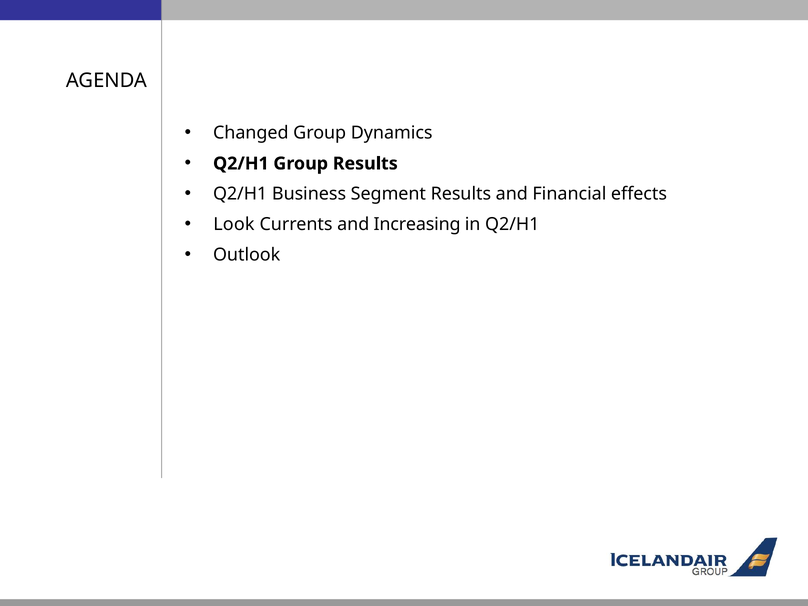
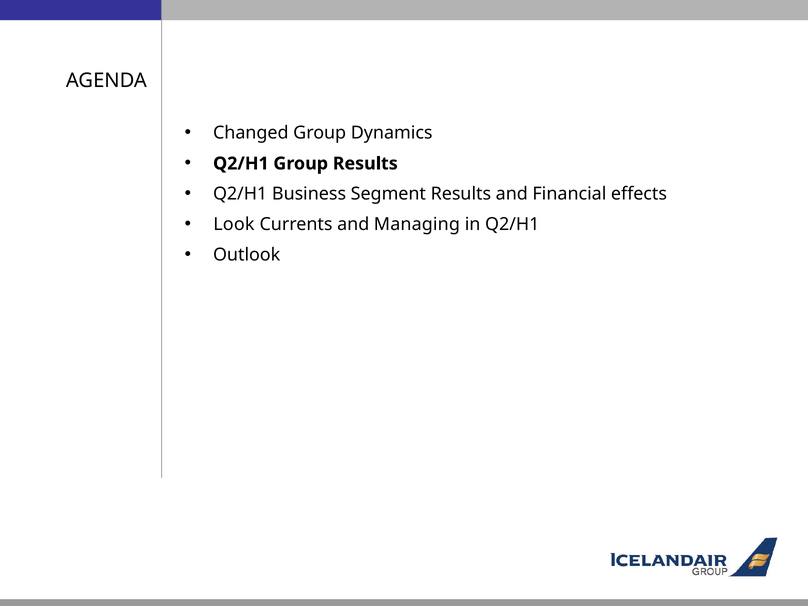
Increasing: Increasing -> Managing (417, 225)
